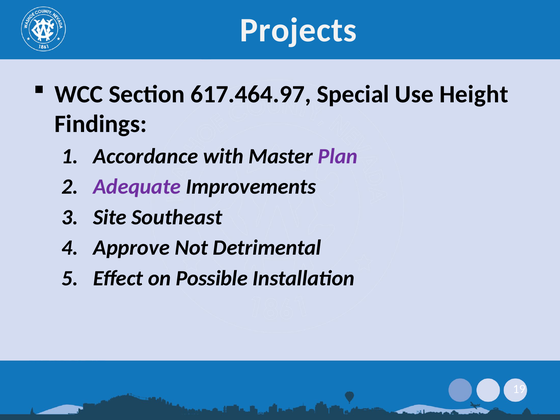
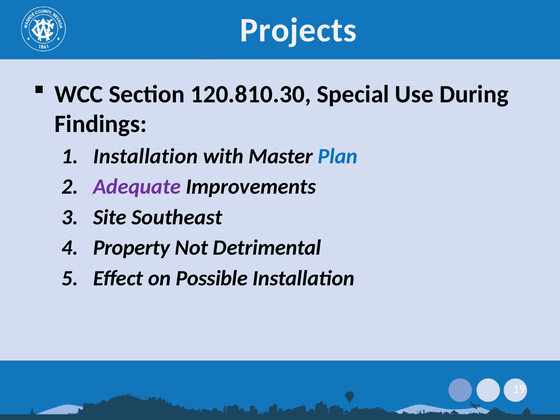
617.464.97: 617.464.97 -> 120.810.30 (251, 94)
Height: Height -> During (474, 94)
Accordance: Accordance -> Installation (146, 156)
Plan colour: purple -> blue (338, 156)
Approve: Approve -> Property (132, 248)
